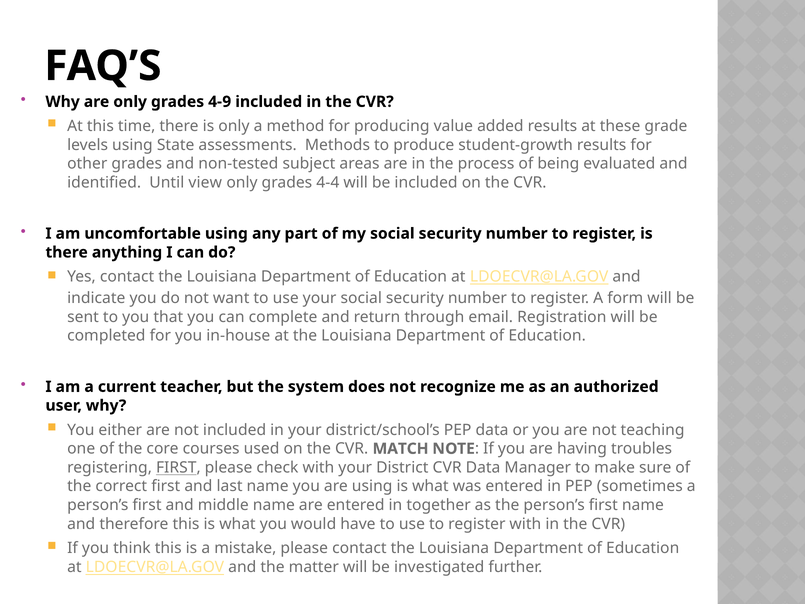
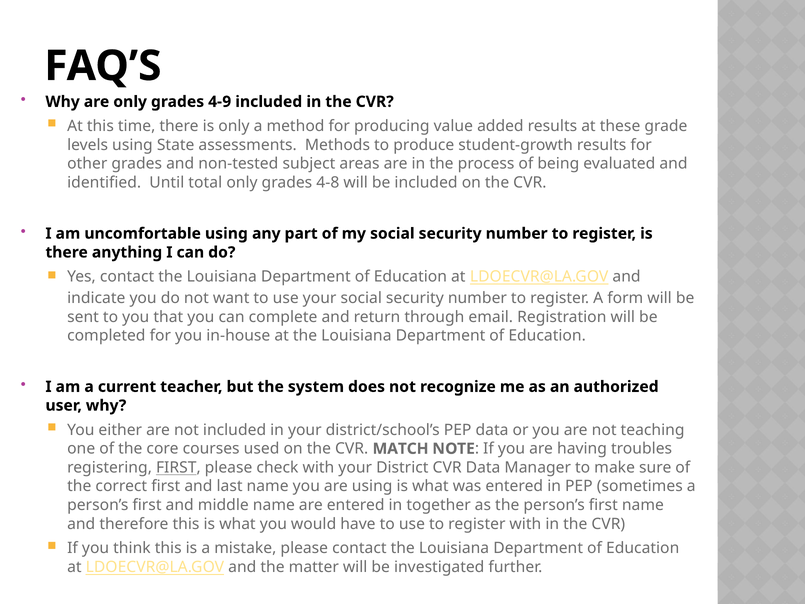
view: view -> total (205, 182)
4-4: 4-4 -> 4-8 (328, 182)
